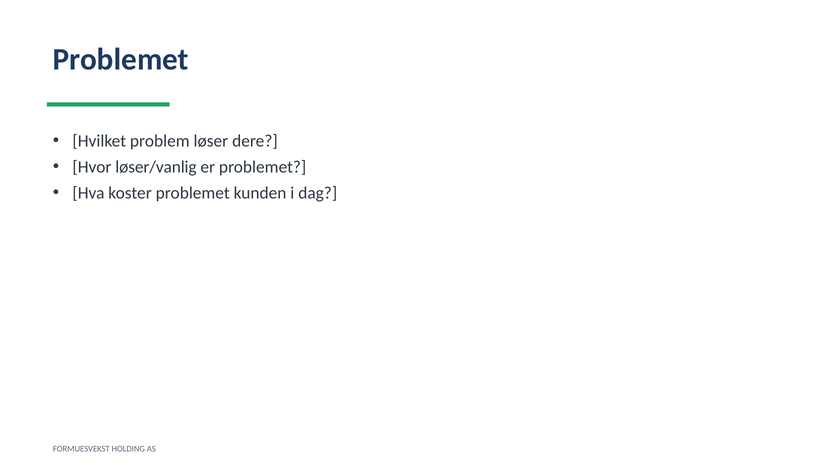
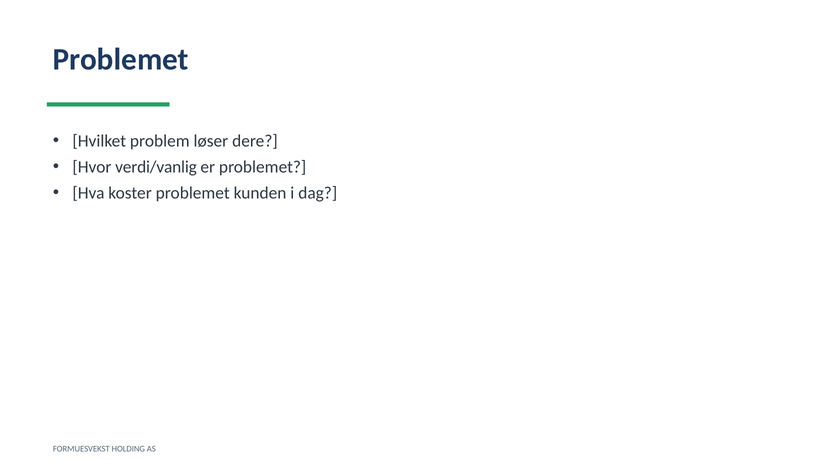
løser/vanlig: løser/vanlig -> verdi/vanlig (156, 167)
